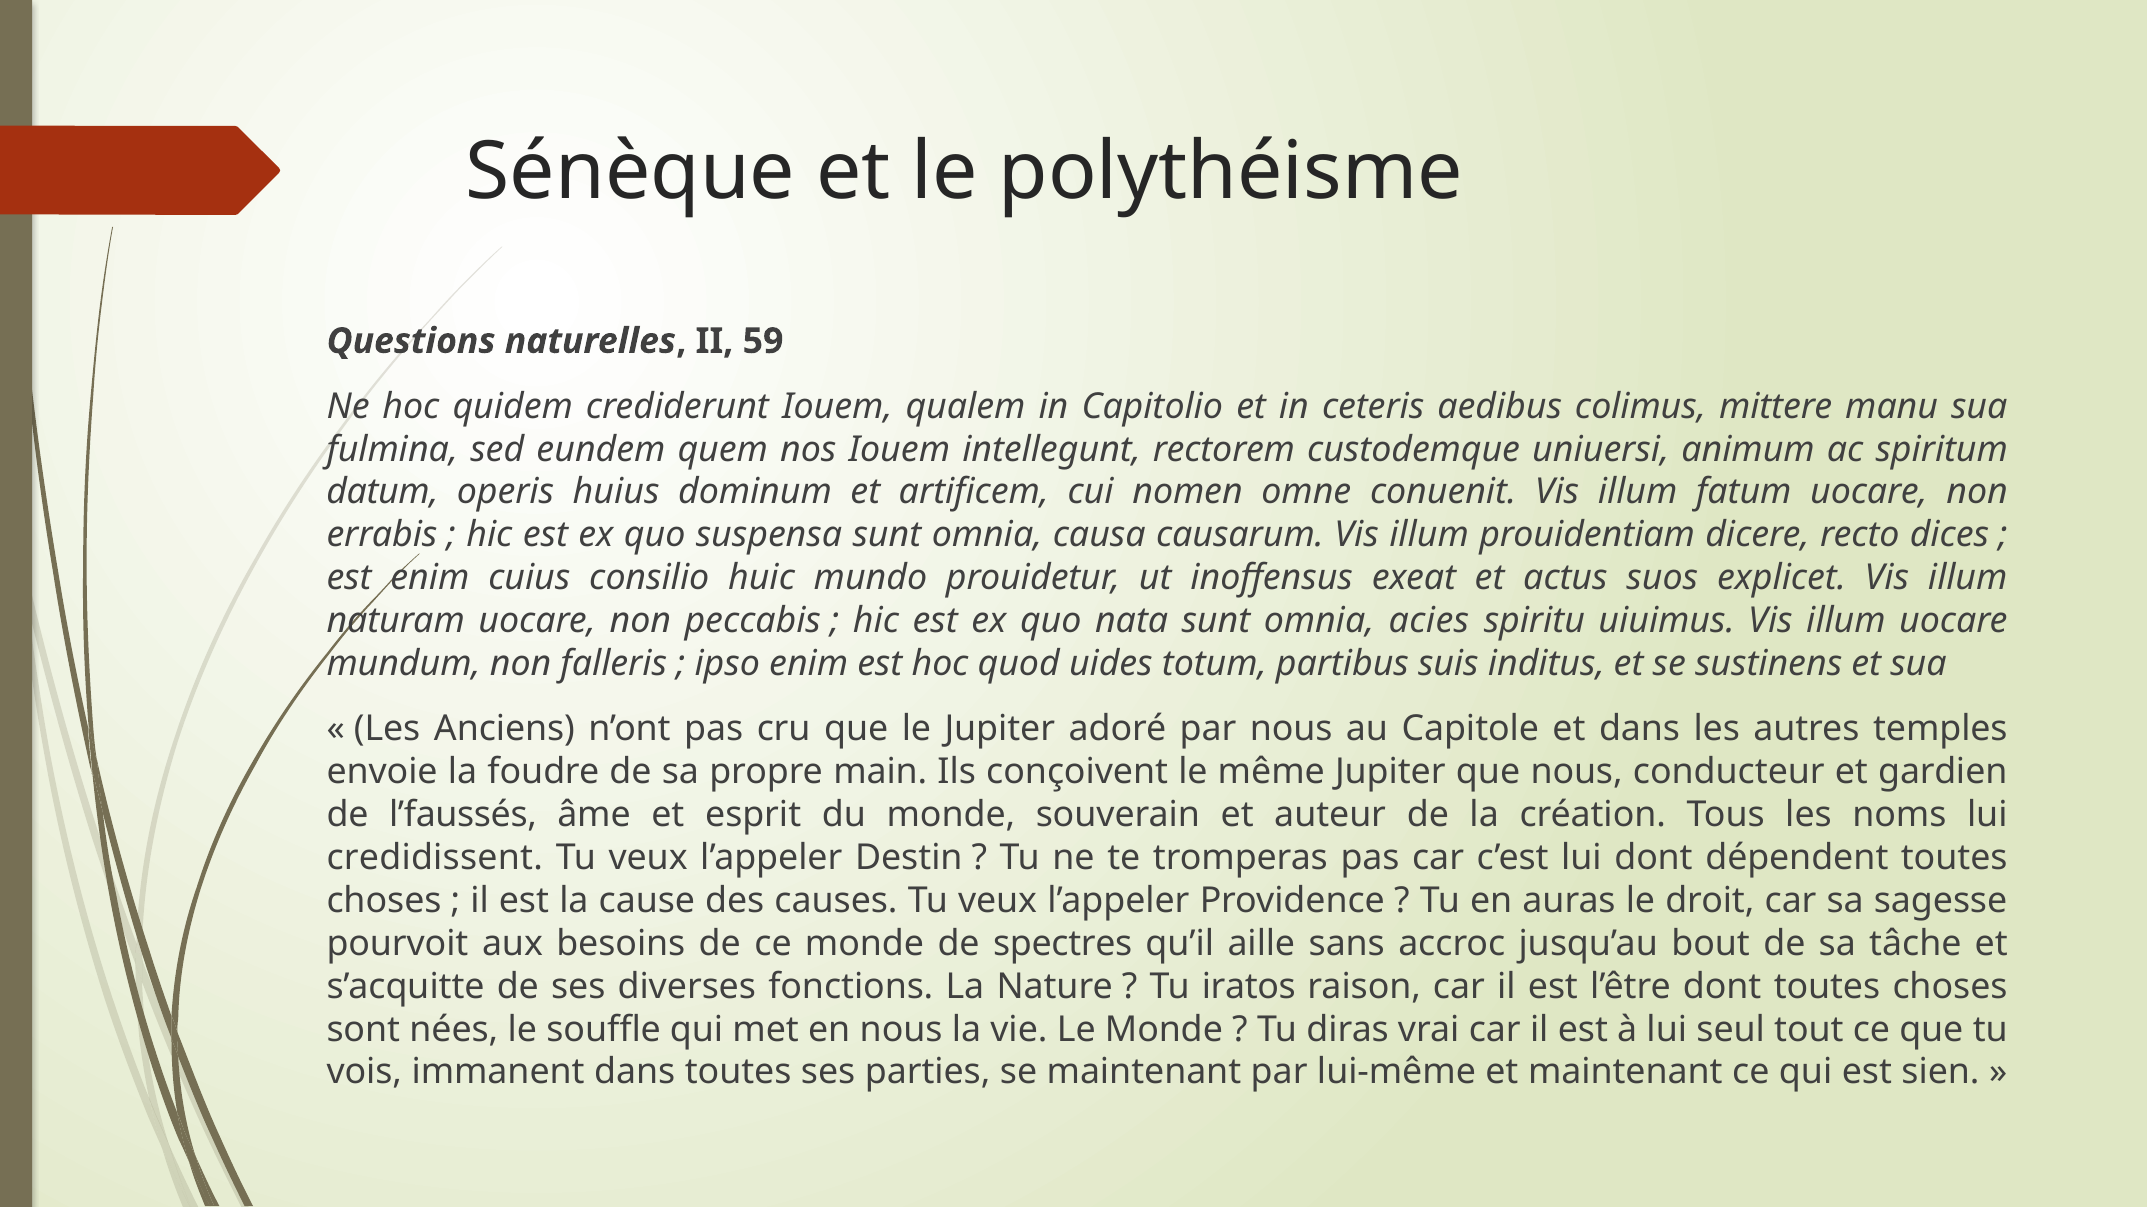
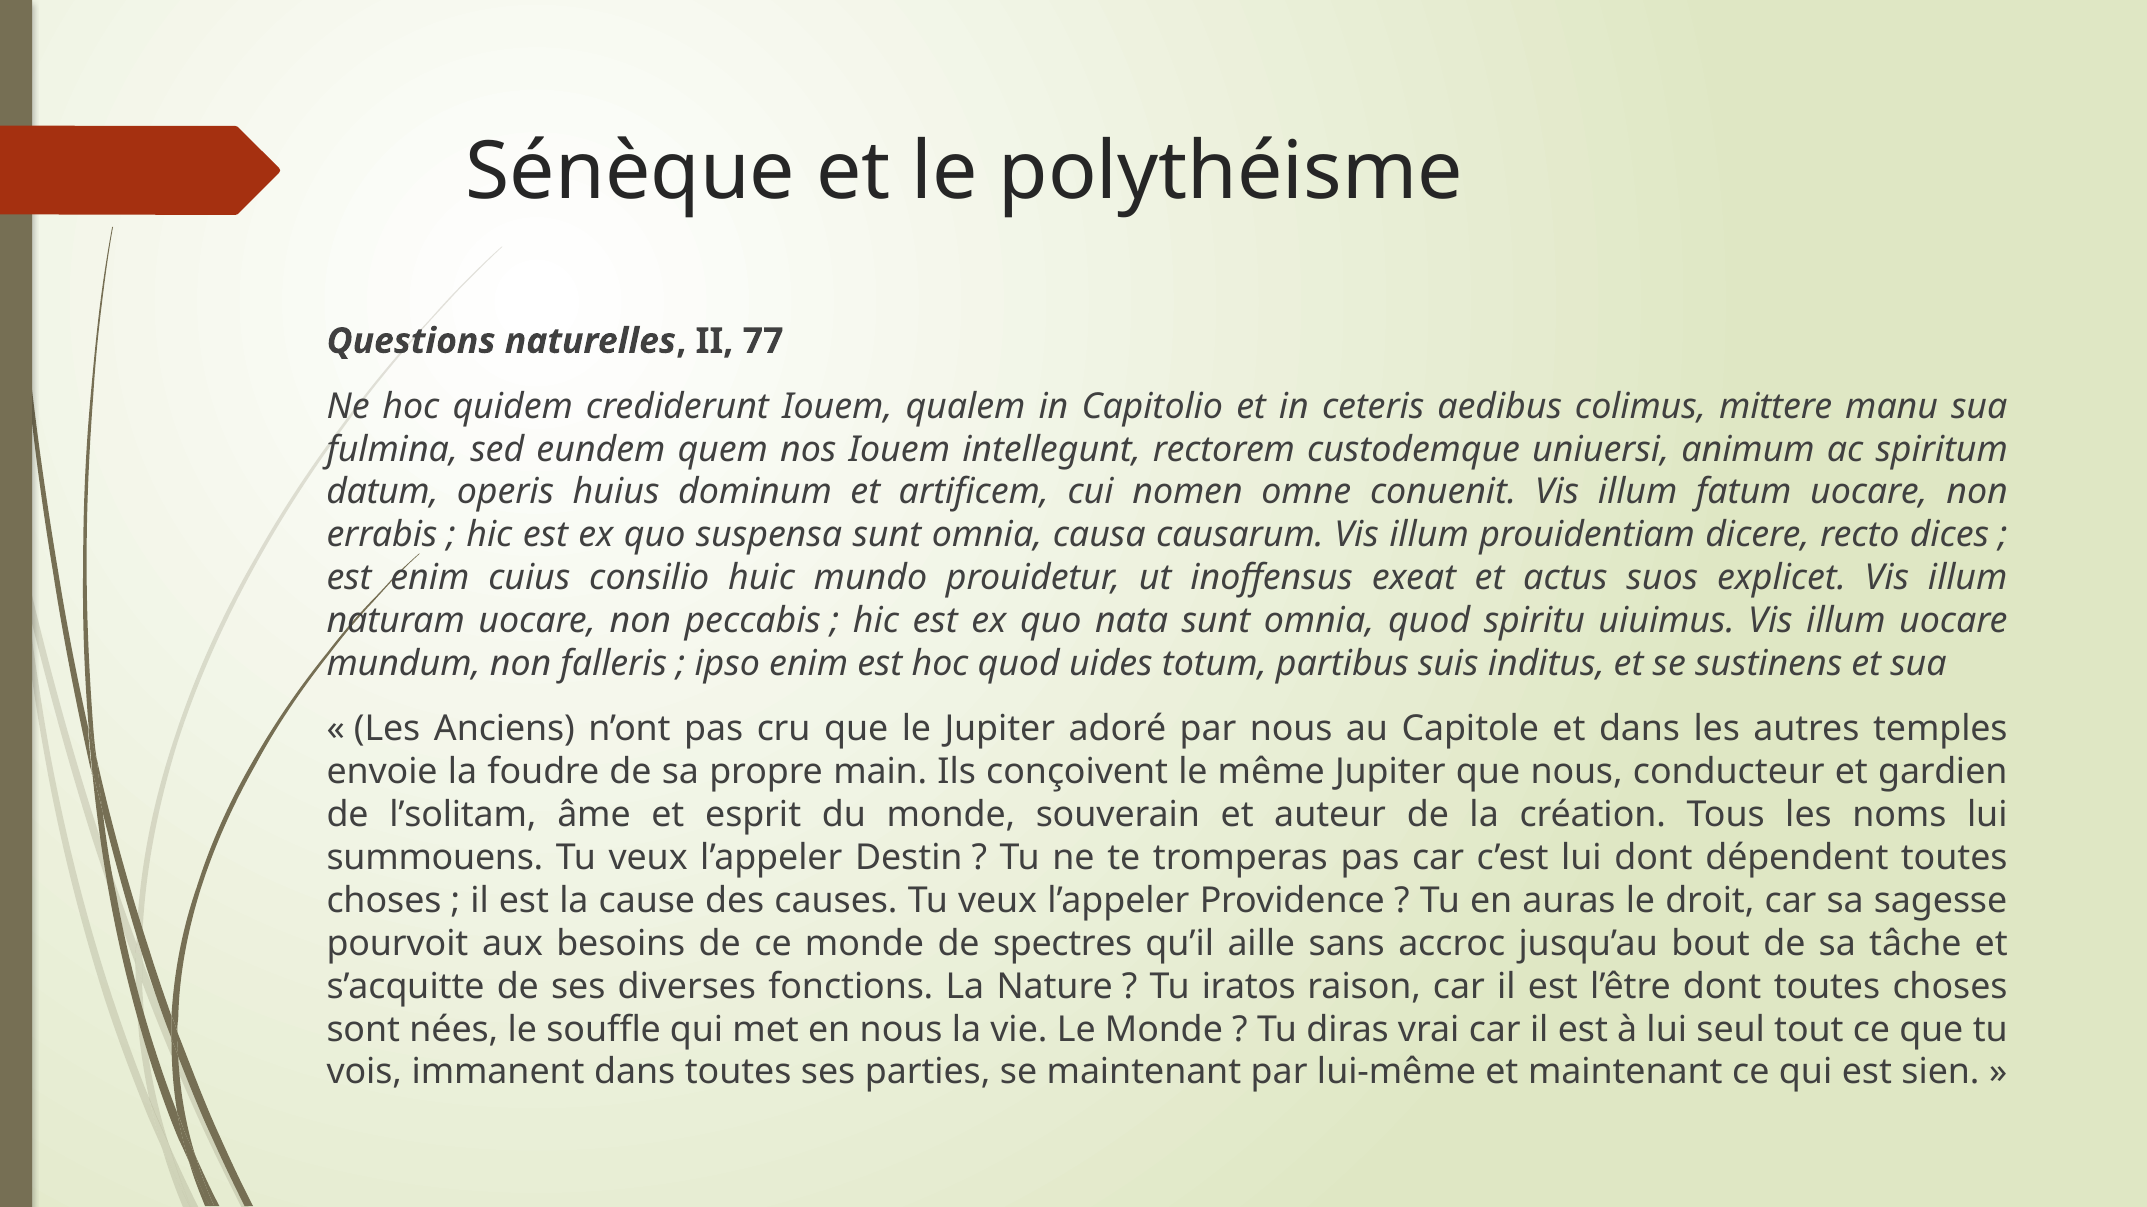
59: 59 -> 77 (763, 341)
omnia acies: acies -> quod (1429, 621)
l’faussés: l’faussés -> l’solitam (463, 815)
credidissent: credidissent -> summouens (435, 858)
